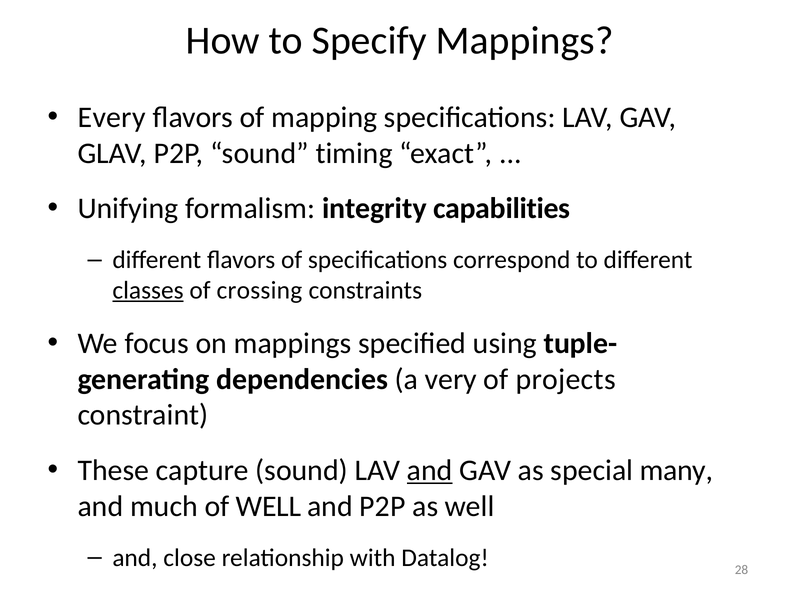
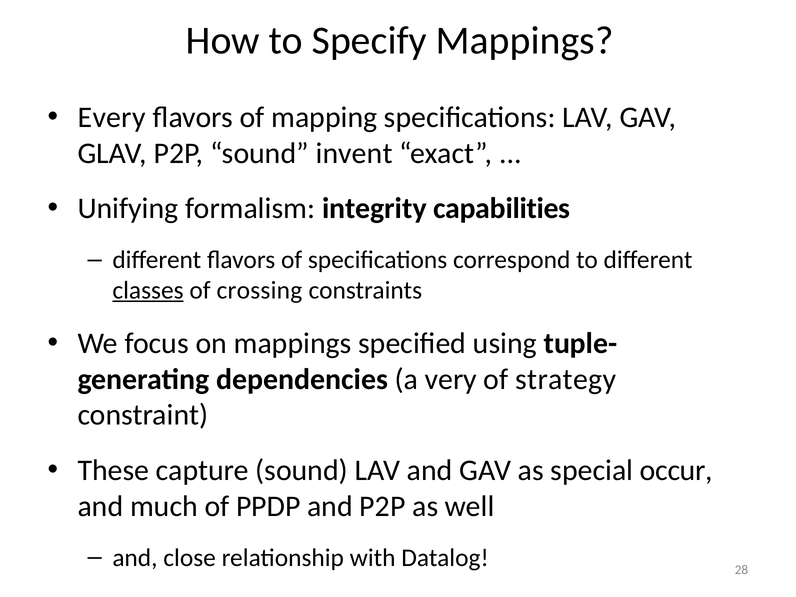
timing: timing -> invent (354, 153)
projects: projects -> strategy (566, 379)
and underline: present -> none (430, 470)
many: many -> occur (676, 470)
of WELL: WELL -> PPDP (268, 506)
